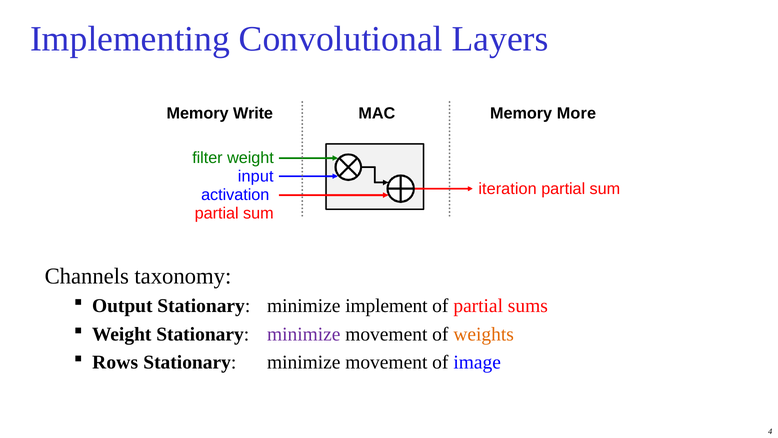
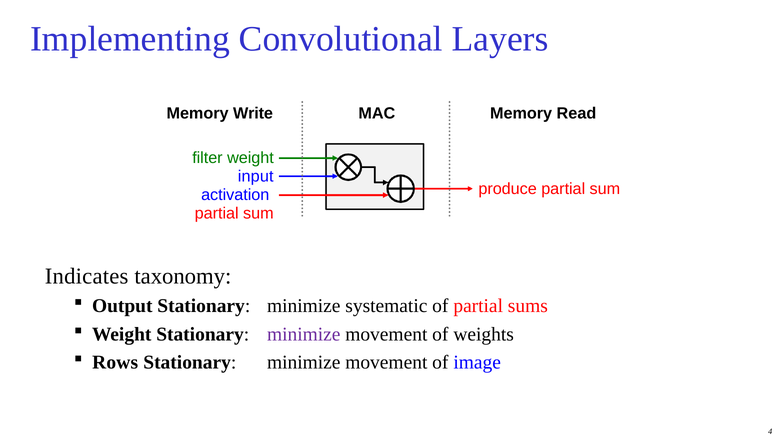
More: More -> Read (576, 113)
iteration: iteration -> produce (508, 189)
Channels: Channels -> Indicates (87, 276)
implement: implement -> systematic (386, 306)
weights colour: orange -> black (484, 334)
